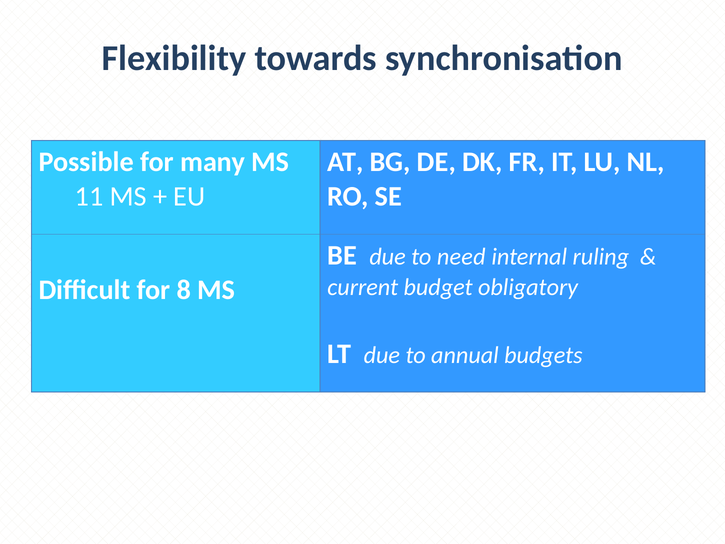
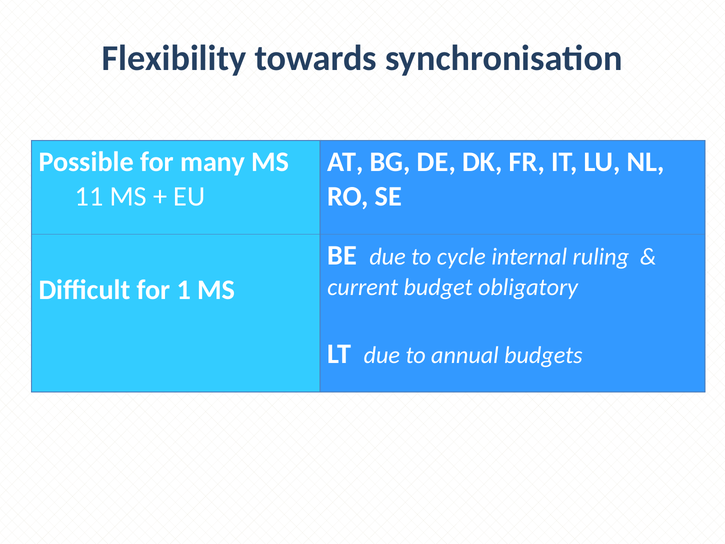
need: need -> cycle (461, 257)
8: 8 -> 1 (184, 290)
